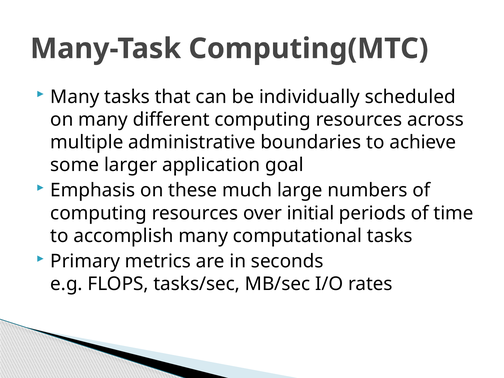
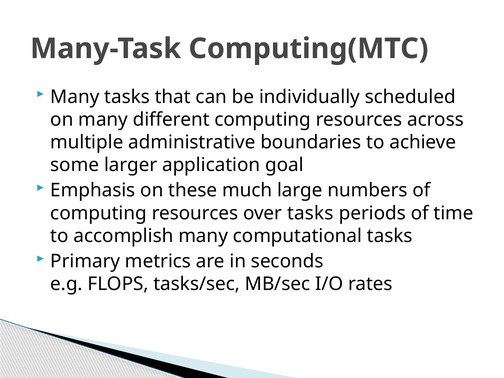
over initial: initial -> tasks (310, 213)
